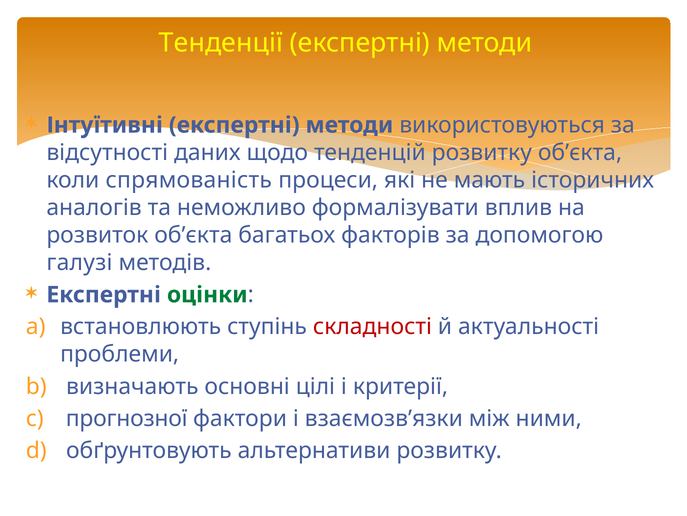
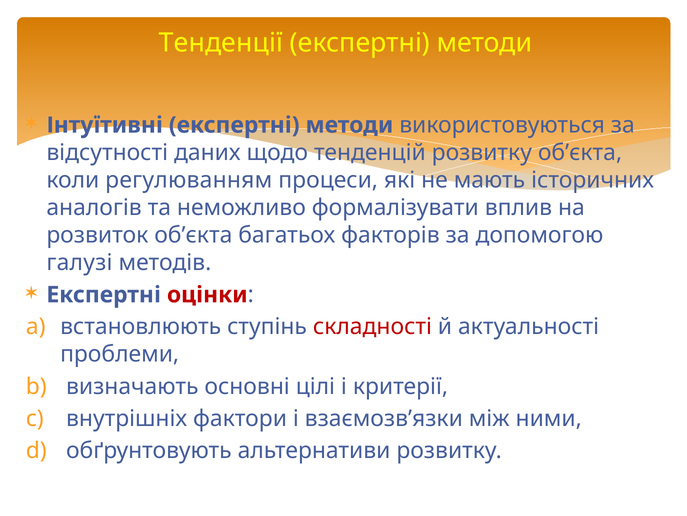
спрямованість: спрямованість -> регулюванням (189, 180)
оцінки colour: green -> red (207, 294)
прогнозної: прогнозної -> внутрішніх (127, 418)
